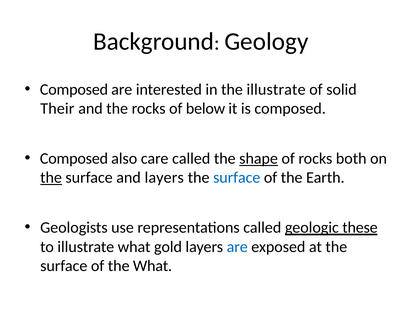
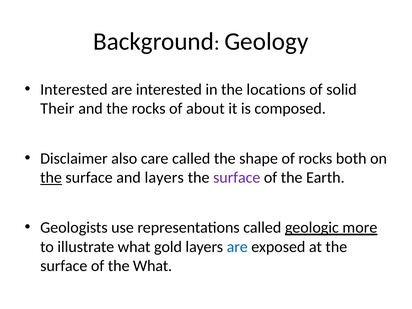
Composed: Composed -> Interested (74, 89)
the illustrate: illustrate -> locations (276, 89)
below: below -> about (205, 109)
Composed: Composed -> Disclaimer (74, 158)
shape underline: present -> none (259, 158)
surface colour: blue -> purple (237, 178)
these: these -> more (360, 228)
